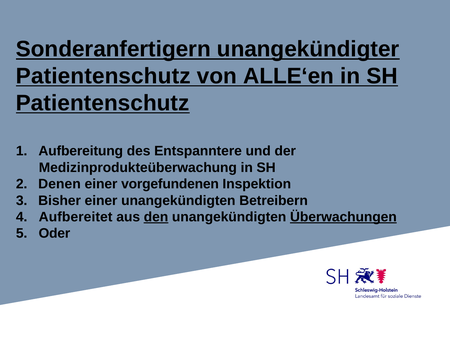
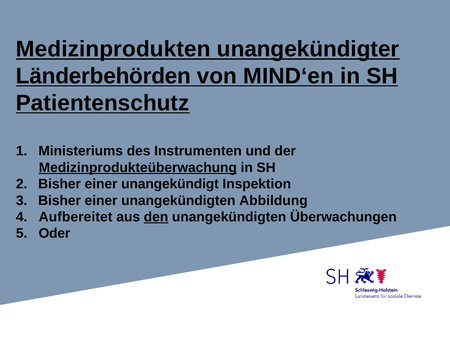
Sonderanfertigern: Sonderanfertigern -> Medizinprodukten (113, 49)
Patientenschutz: Patientenschutz -> Länderbehörden (103, 76)
ALLE‘en: ALLE‘en -> MIND‘en (289, 76)
Aufbereitung: Aufbereitung -> Ministeriums (81, 151)
Entspanntere: Entspanntere -> Instrumenten (198, 151)
Medizinprodukteüberwachung underline: none -> present (138, 168)
2 Denen: Denen -> Bisher (60, 184)
vorgefundenen: vorgefundenen -> unangekündigt (170, 184)
Betreibern: Betreibern -> Abbildung (273, 201)
Überwachungen underline: present -> none (343, 217)
